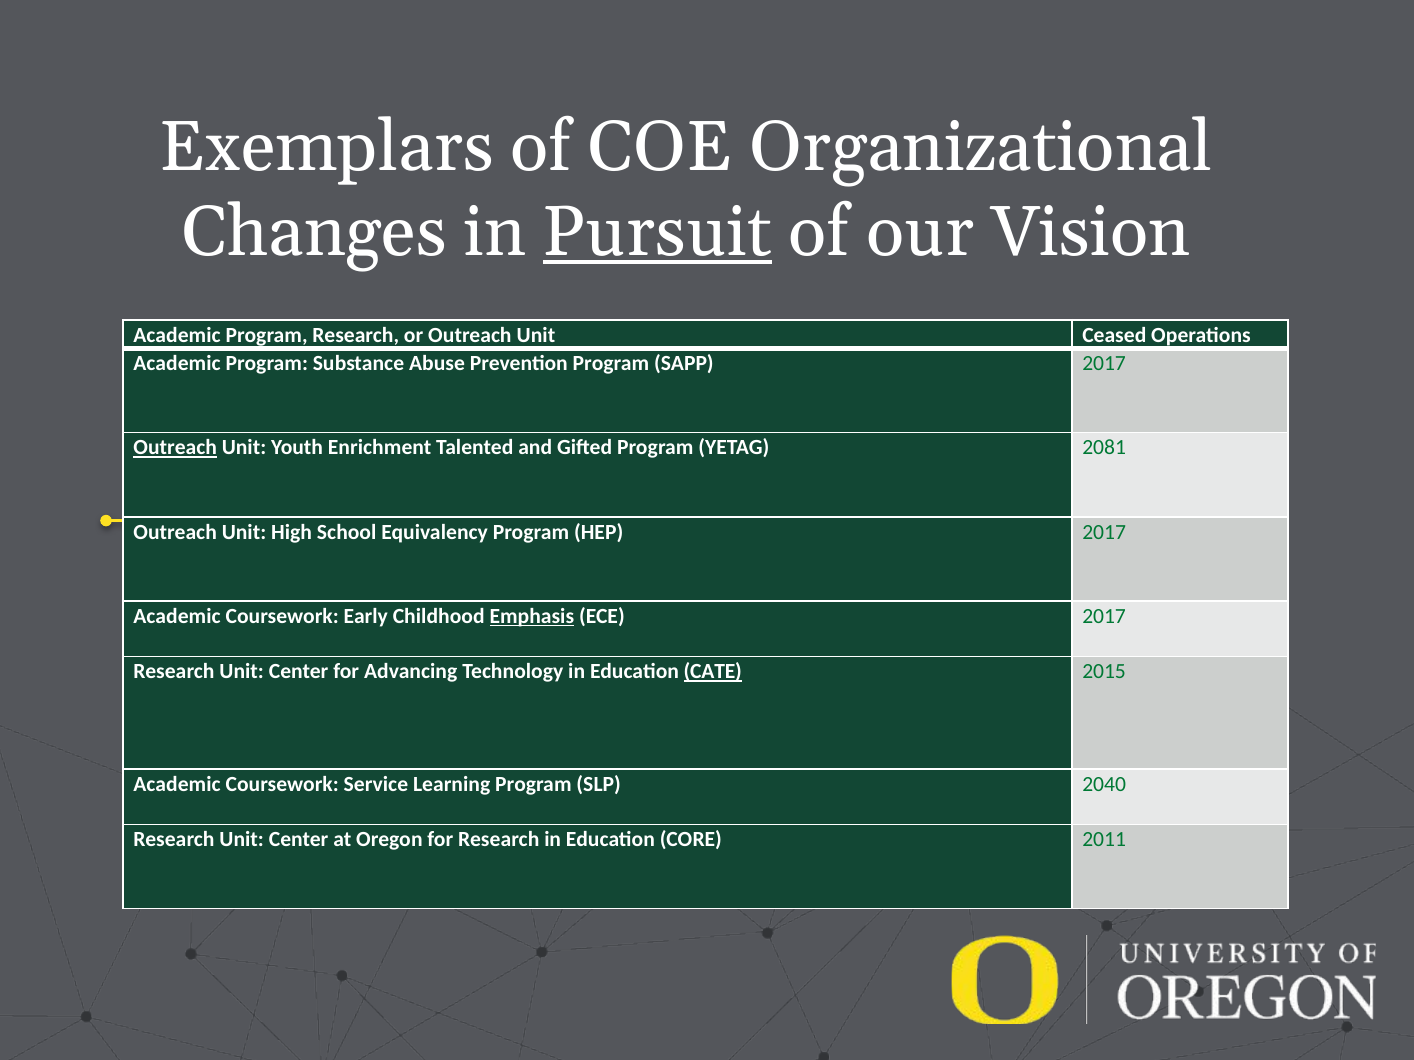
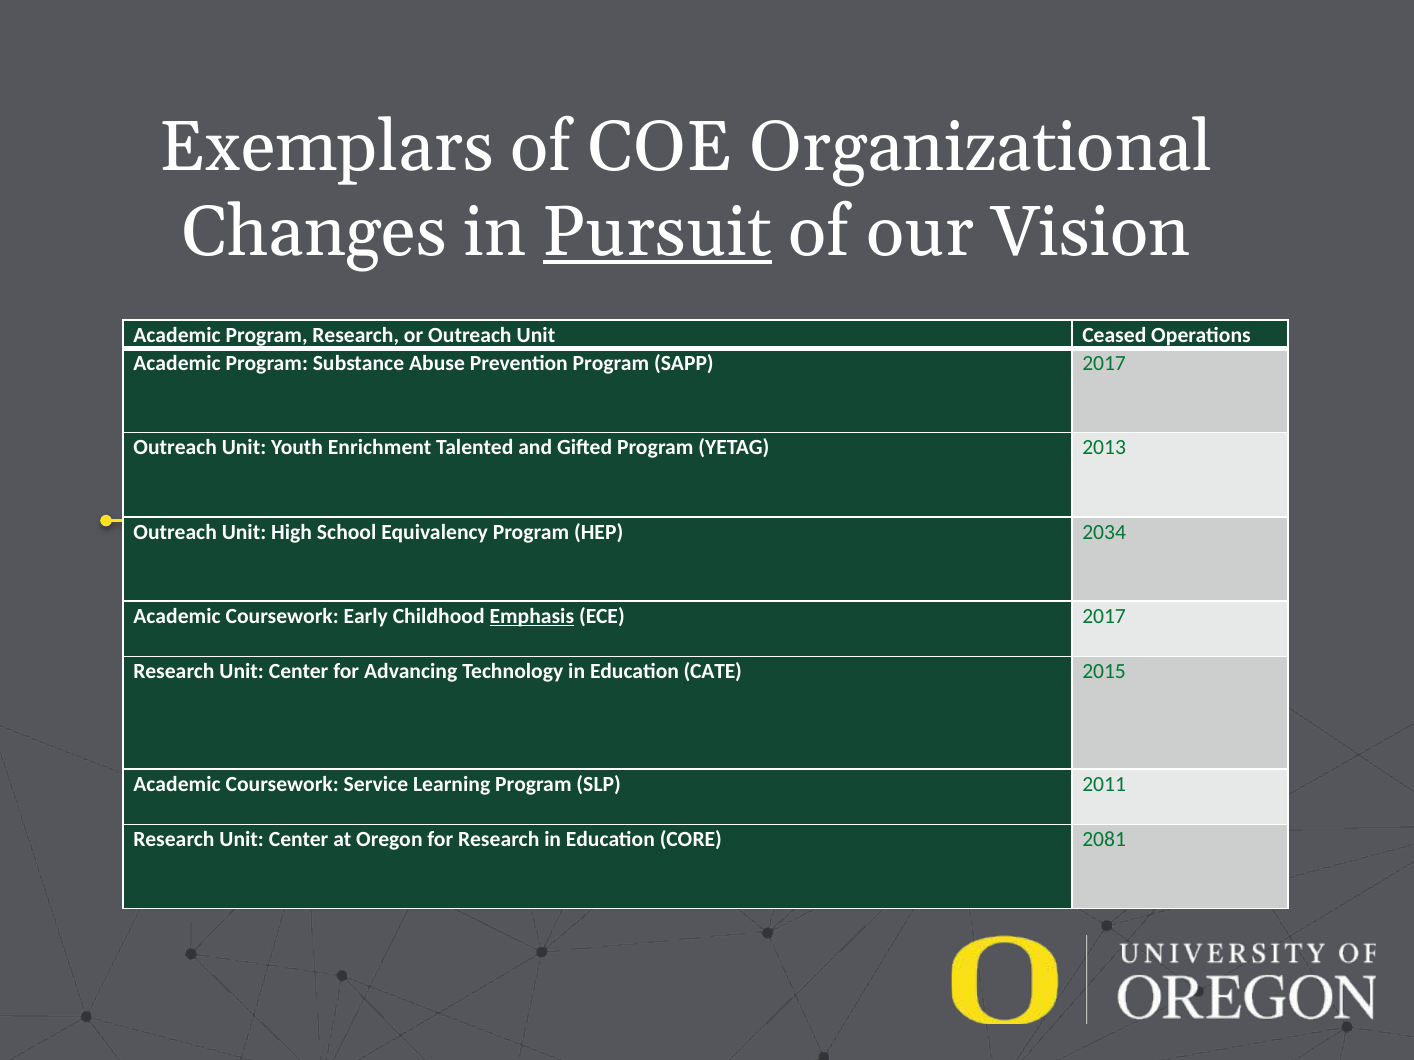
Outreach underline: present -> none (175, 448)
2081: 2081 -> 2013 (1104, 448)
HEP 2017: 2017 -> 2034 (1104, 532)
CATE underline: present -> none (713, 672)
2040: 2040 -> 2011 (1104, 785)
2011: 2011 -> 2081 (1104, 840)
